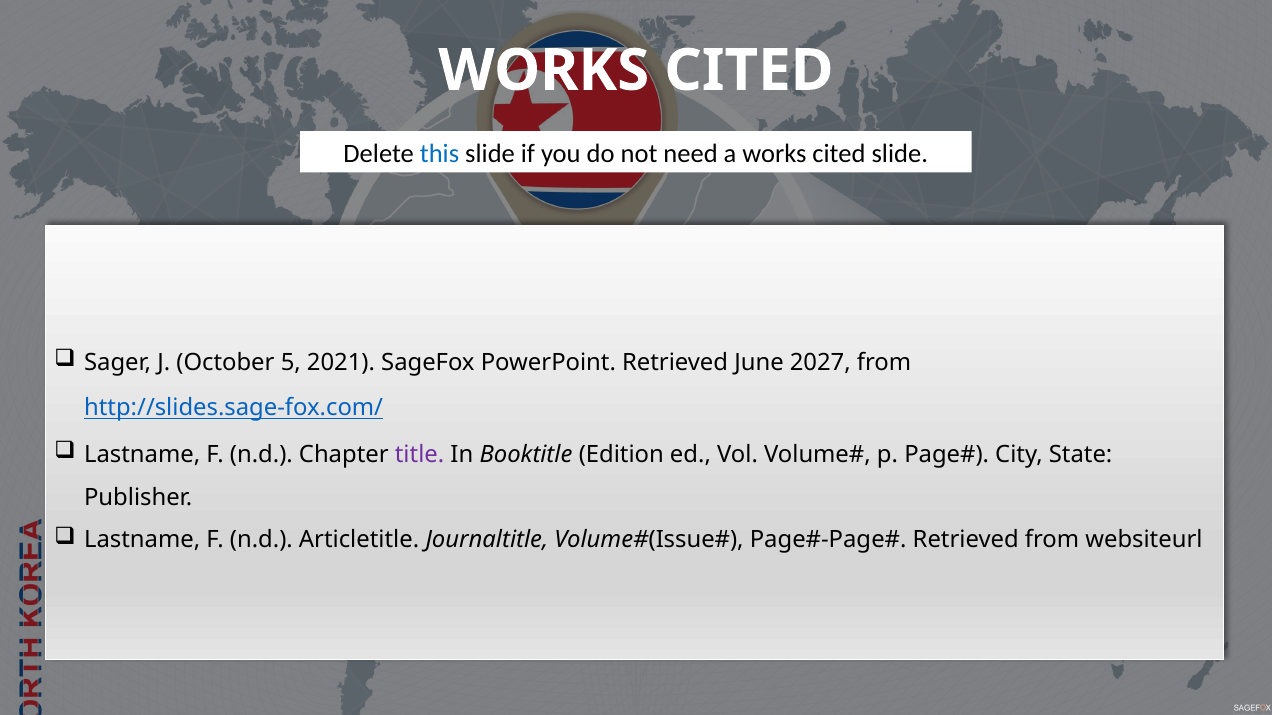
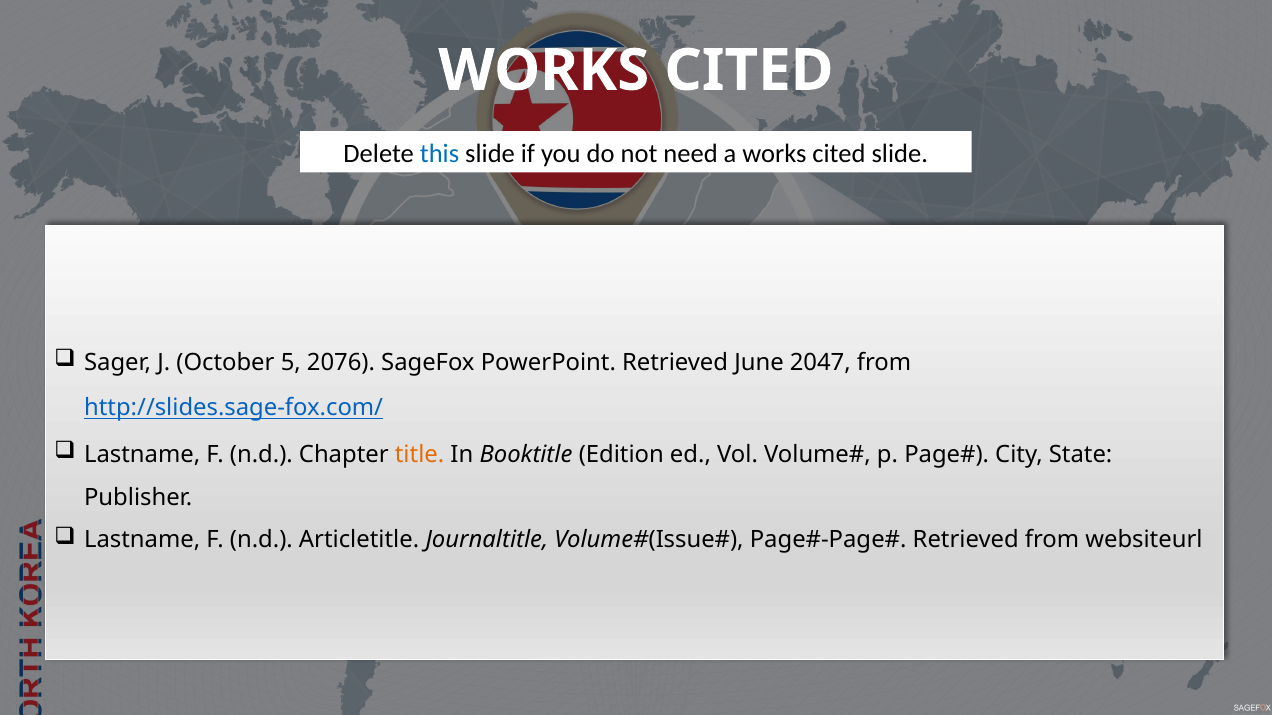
2021: 2021 -> 2076 (341, 363)
2027: 2027 -> 2047 (820, 363)
title colour: purple -> orange (420, 455)
